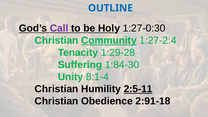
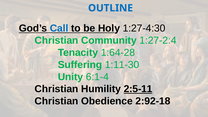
Call colour: purple -> blue (59, 28)
1:27-0:30: 1:27-0:30 -> 1:27-4:30 (144, 28)
Community underline: present -> none (109, 40)
1:29-28: 1:29-28 -> 1:64-28 (118, 53)
1:84-30: 1:84-30 -> 1:11-30 (122, 65)
8:1-4: 8:1-4 -> 6:1-4 (97, 77)
2:91-18: 2:91-18 -> 2:92-18 (153, 101)
